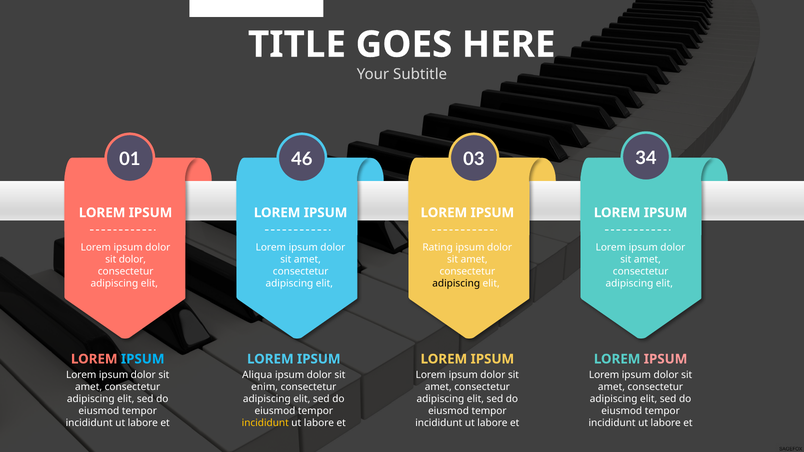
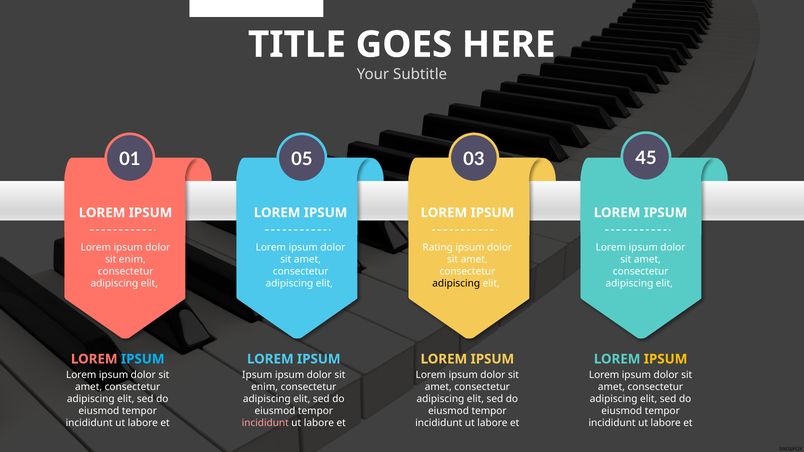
46: 46 -> 05 (302, 159)
34: 34 -> 45 (646, 158)
dolor: dolor -> enim (132, 259)
IPSUM colour: pink -> yellow (666, 359)
Aliqua: Aliqua -> Ipsum (257, 375)
incididunt colour: yellow -> pink (265, 423)
